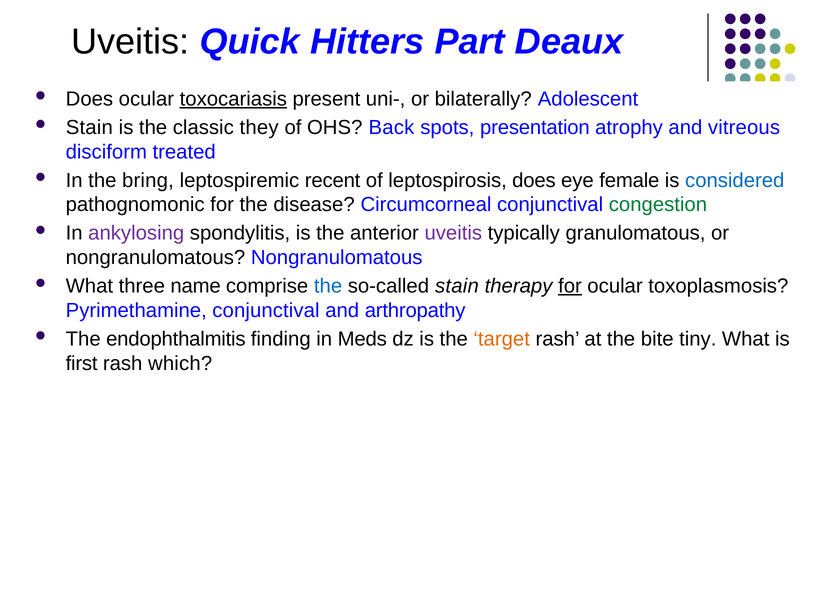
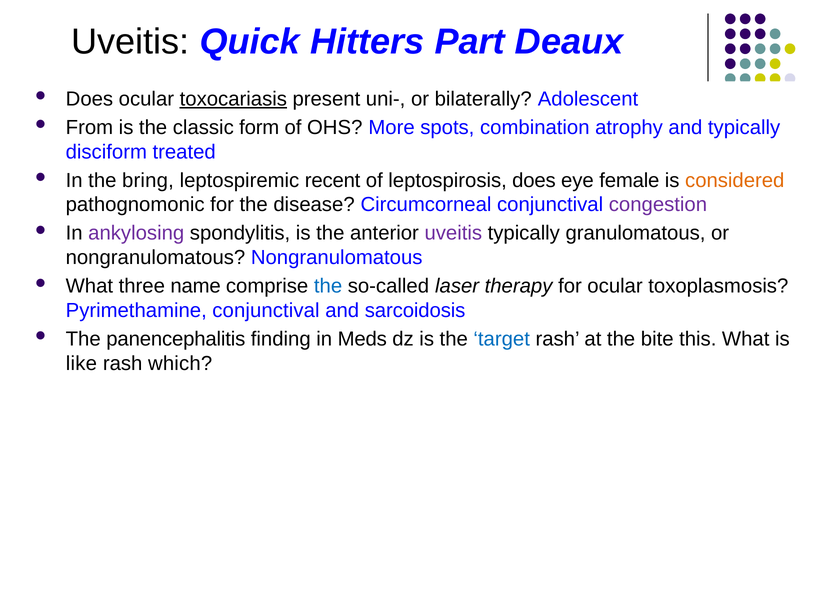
Stain: Stain -> From (89, 127)
they: they -> form (259, 127)
Back: Back -> More (392, 127)
presentation: presentation -> combination (535, 127)
and vitreous: vitreous -> typically (744, 127)
considered colour: blue -> orange (735, 180)
congestion colour: green -> purple (658, 205)
so-called stain: stain -> laser (457, 286)
for underline: present -> none (570, 286)
arthropathy: arthropathy -> sarcoidosis (415, 310)
endophthalmitis: endophthalmitis -> panencephalitis (176, 339)
target colour: orange -> blue (502, 339)
tiny: tiny -> this (698, 339)
first: first -> like (81, 363)
